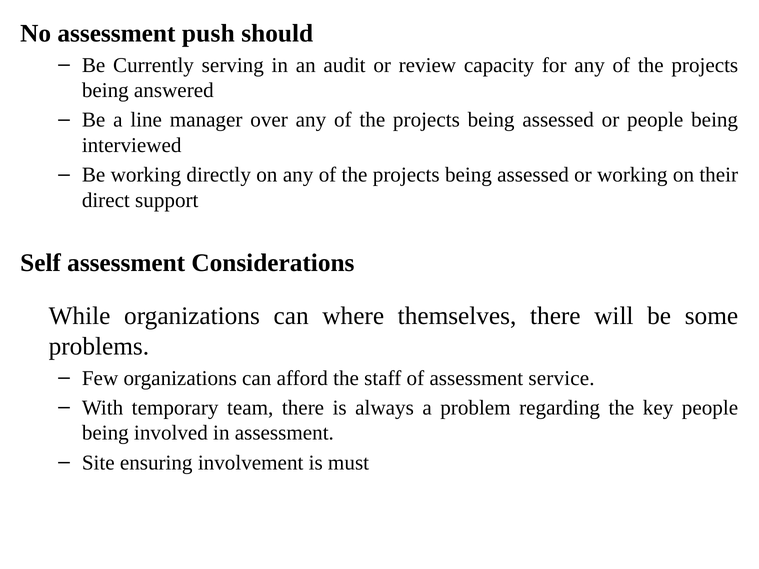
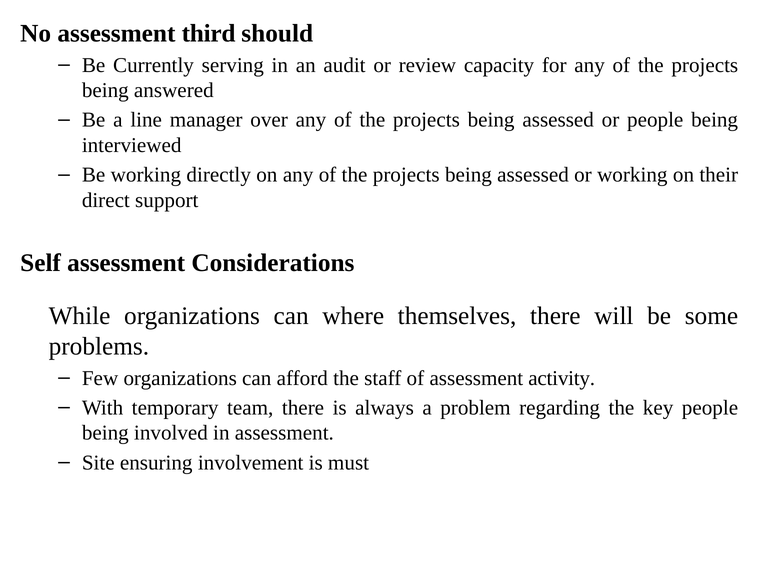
push: push -> third (209, 33)
service: service -> activity (562, 378)
